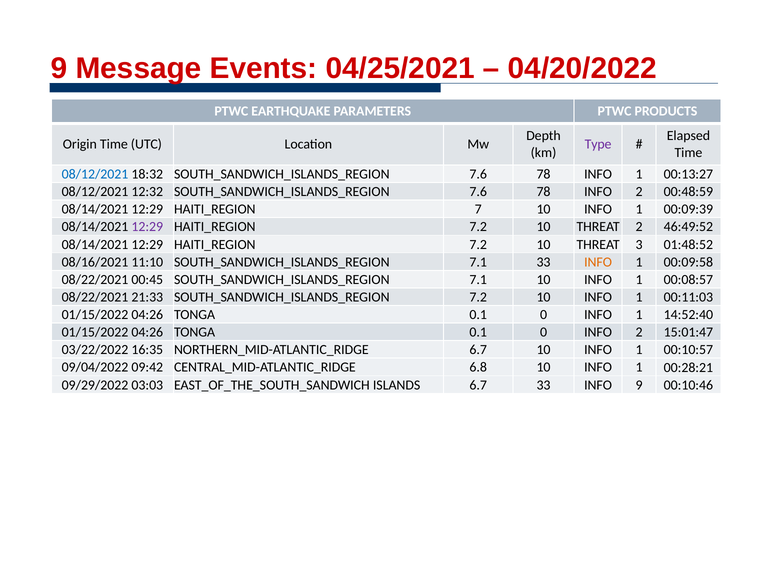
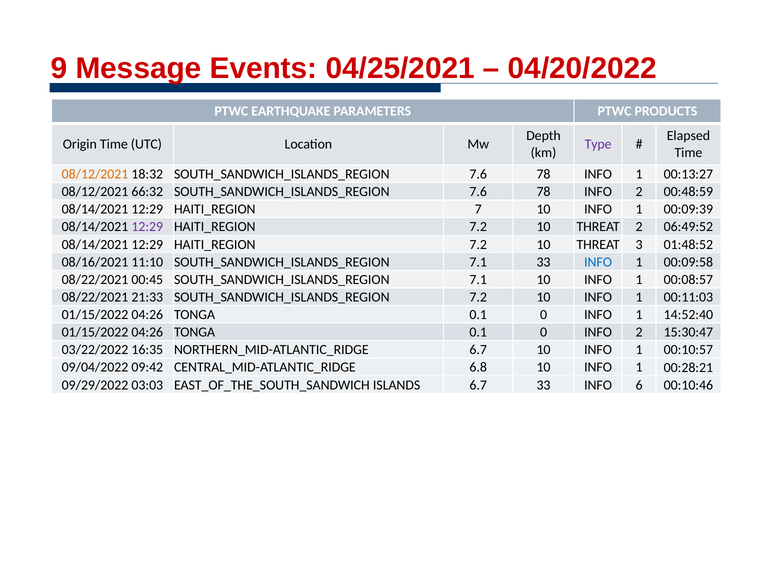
08/12/2021 colour: blue -> orange (95, 174)
12:32: 12:32 -> 66:32 (147, 192)
46:49:52: 46:49:52 -> 06:49:52 (688, 227)
INFO colour: orange -> blue (598, 262)
15:01:47: 15:01:47 -> 15:30:47 (688, 332)
INFO 9: 9 -> 6 (639, 385)
